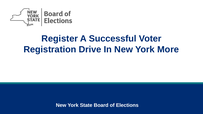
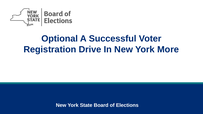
Register: Register -> Optional (60, 39)
